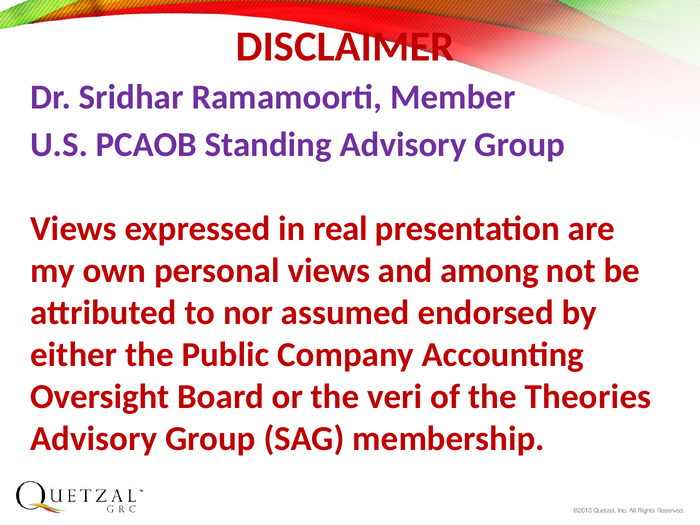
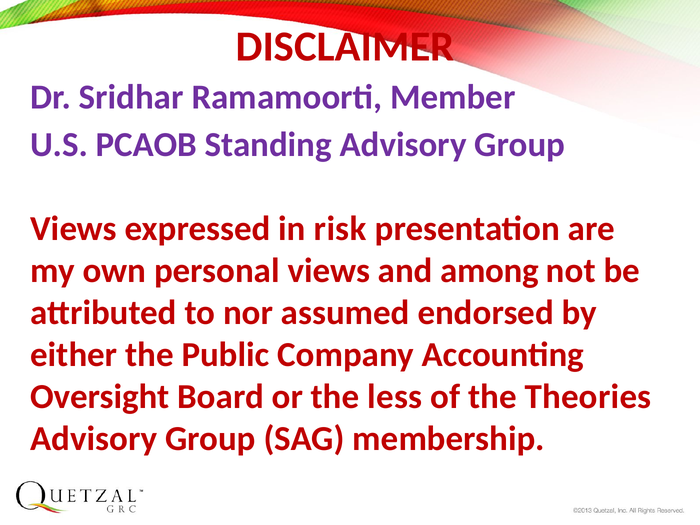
real: real -> risk (340, 229)
veri: veri -> less (395, 397)
